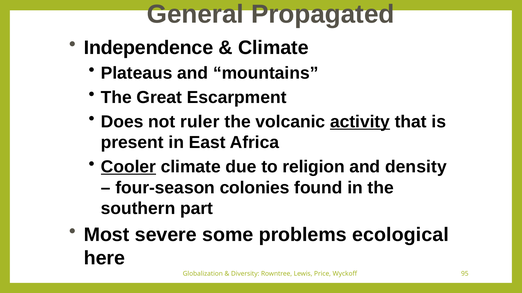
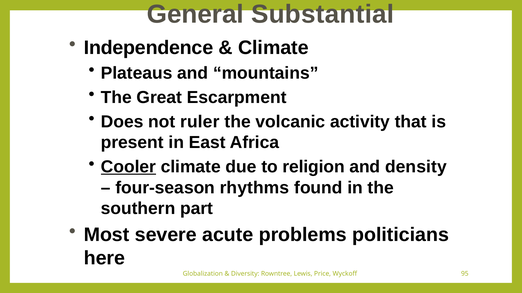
Propagated: Propagated -> Substantial (323, 14)
activity underline: present -> none (360, 122)
colonies: colonies -> rhythms (254, 188)
some: some -> acute (228, 235)
ecological: ecological -> politicians (401, 235)
